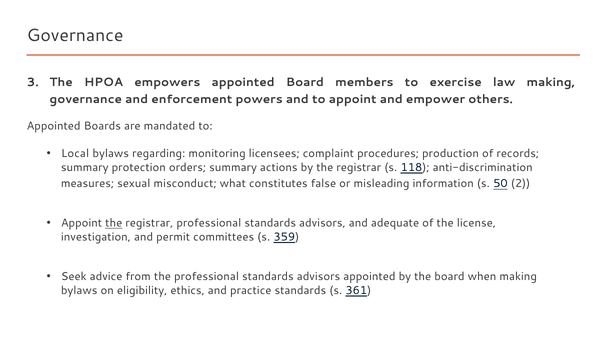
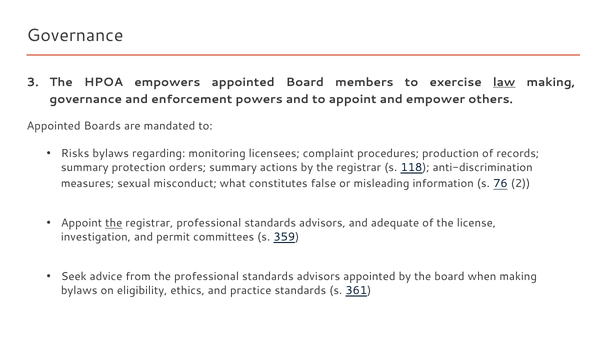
law underline: none -> present (504, 82)
Local: Local -> Risks (75, 154)
50: 50 -> 76 (500, 184)
